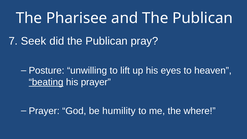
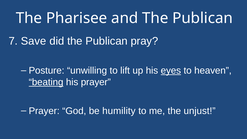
Seek: Seek -> Save (34, 41)
eyes underline: none -> present (171, 71)
where: where -> unjust (200, 111)
